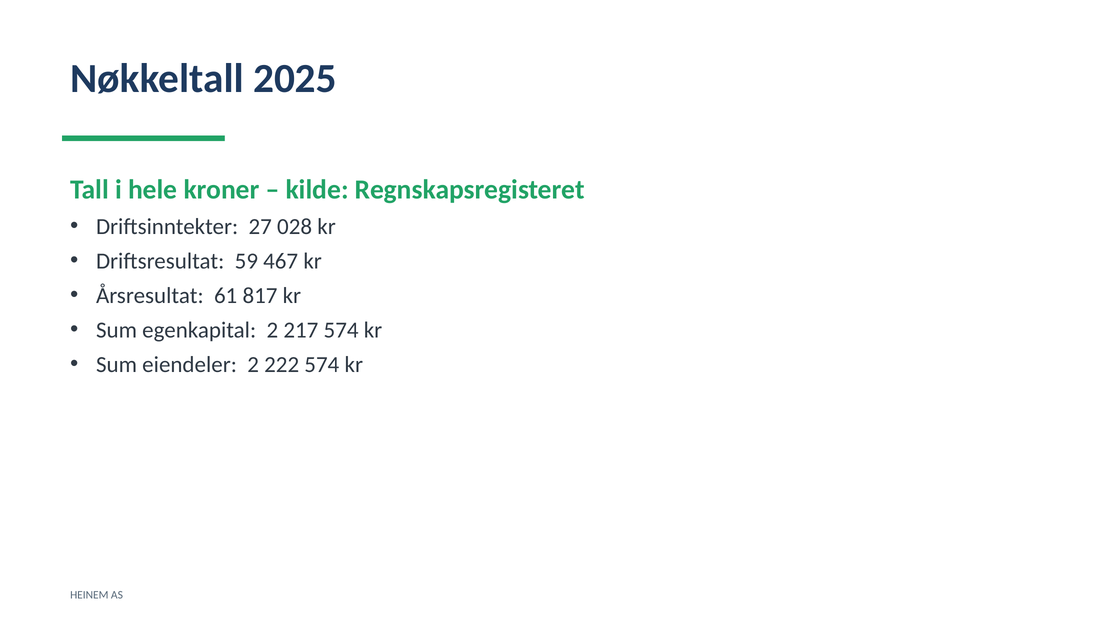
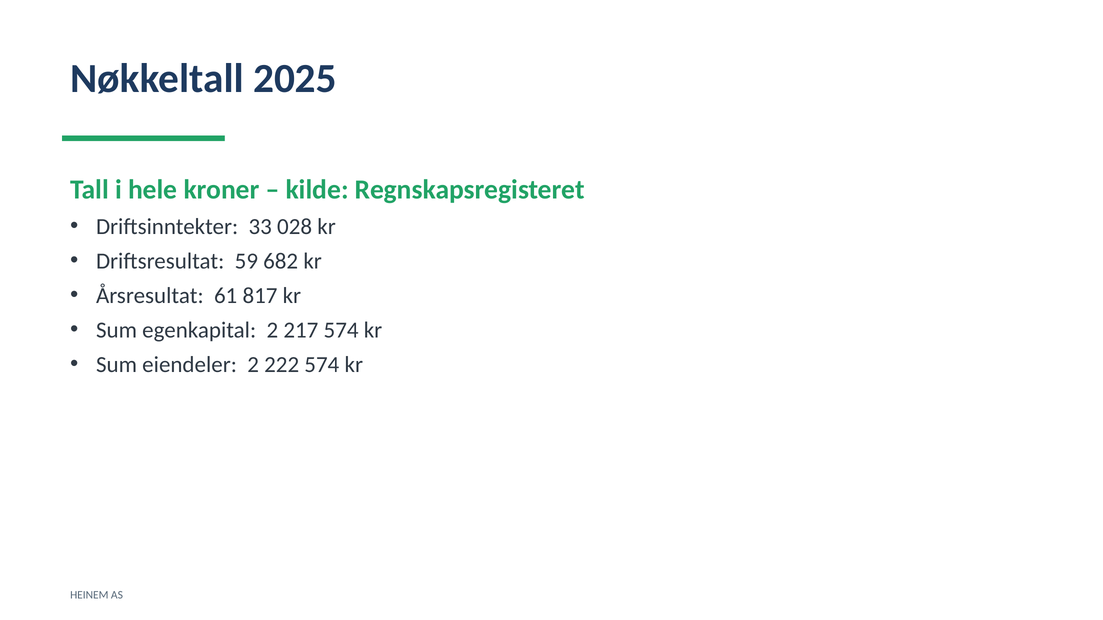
27: 27 -> 33 (260, 227)
467: 467 -> 682 (281, 261)
